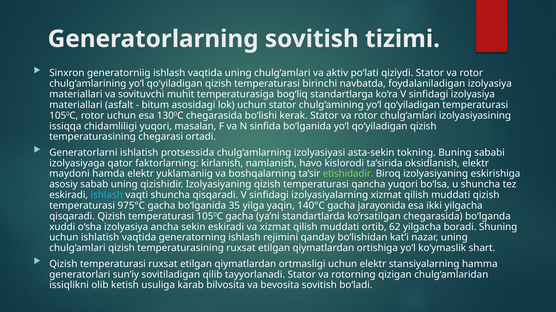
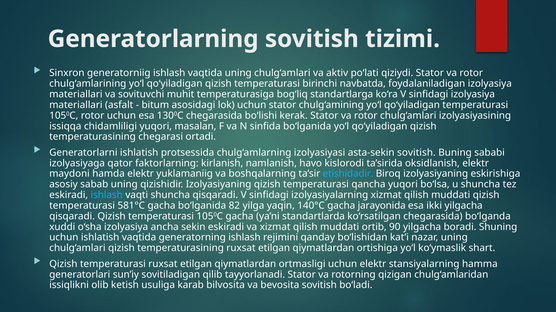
asta-sekin tokning: tokning -> sovitish (416, 153)
etishidadir colour: light green -> light blue (348, 174)
975°C: 975°C -> 581°C (131, 206)
35: 35 -> 82 (234, 206)
62: 62 -> 90 (395, 227)
